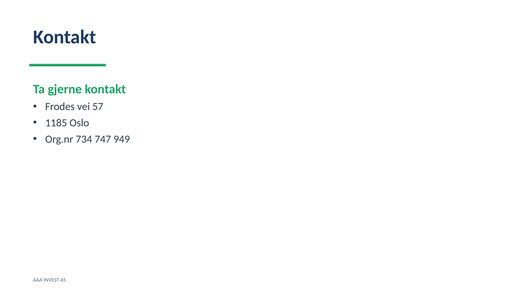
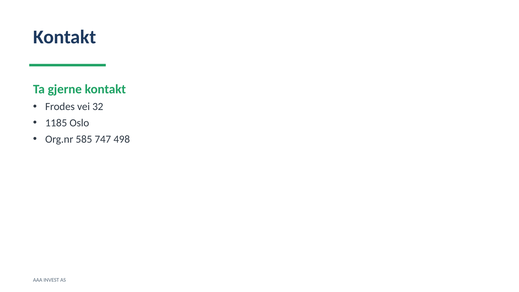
57: 57 -> 32 (98, 107)
734: 734 -> 585 (84, 139)
949: 949 -> 498 (122, 139)
